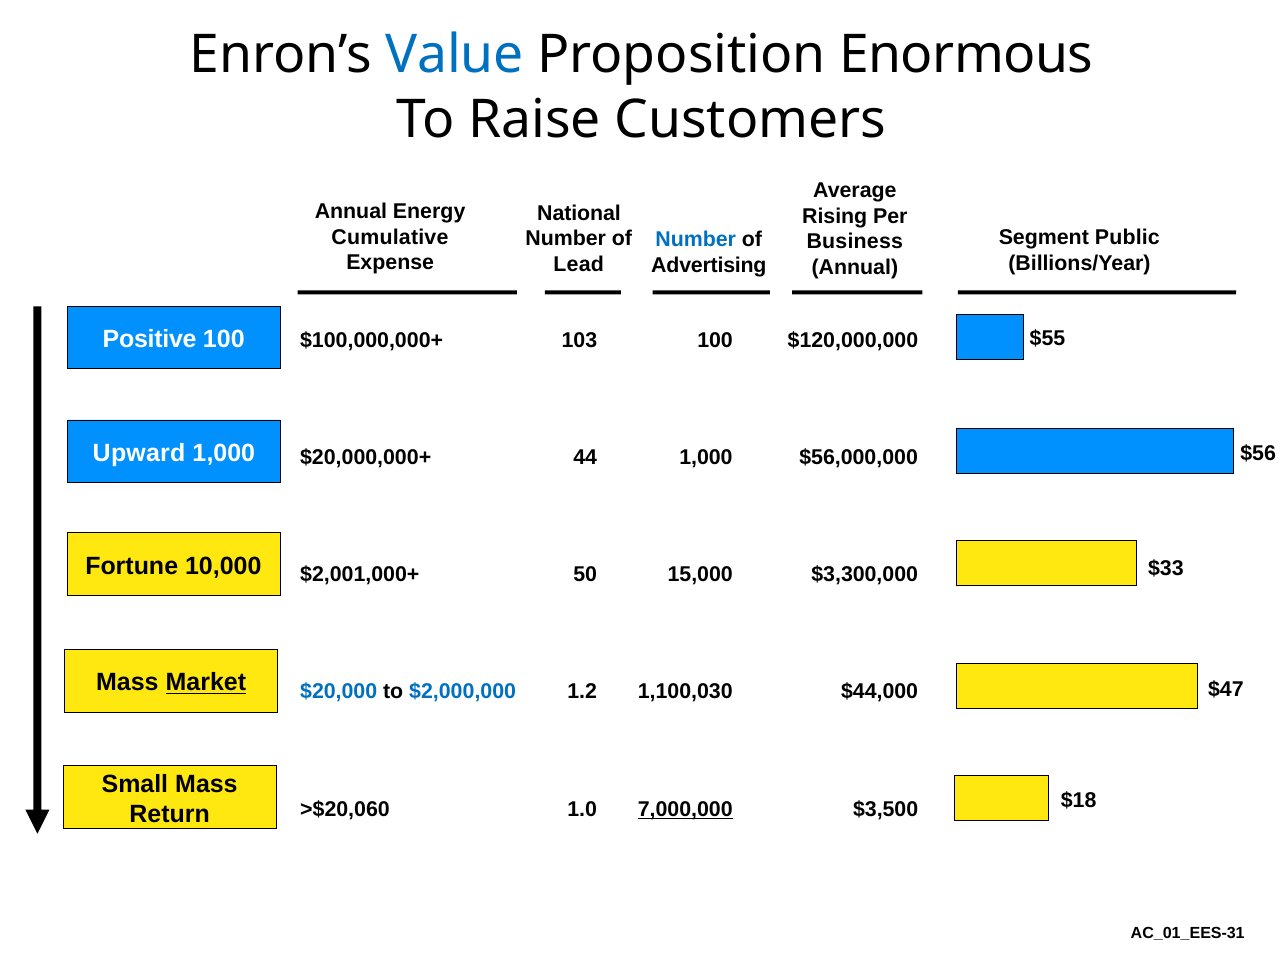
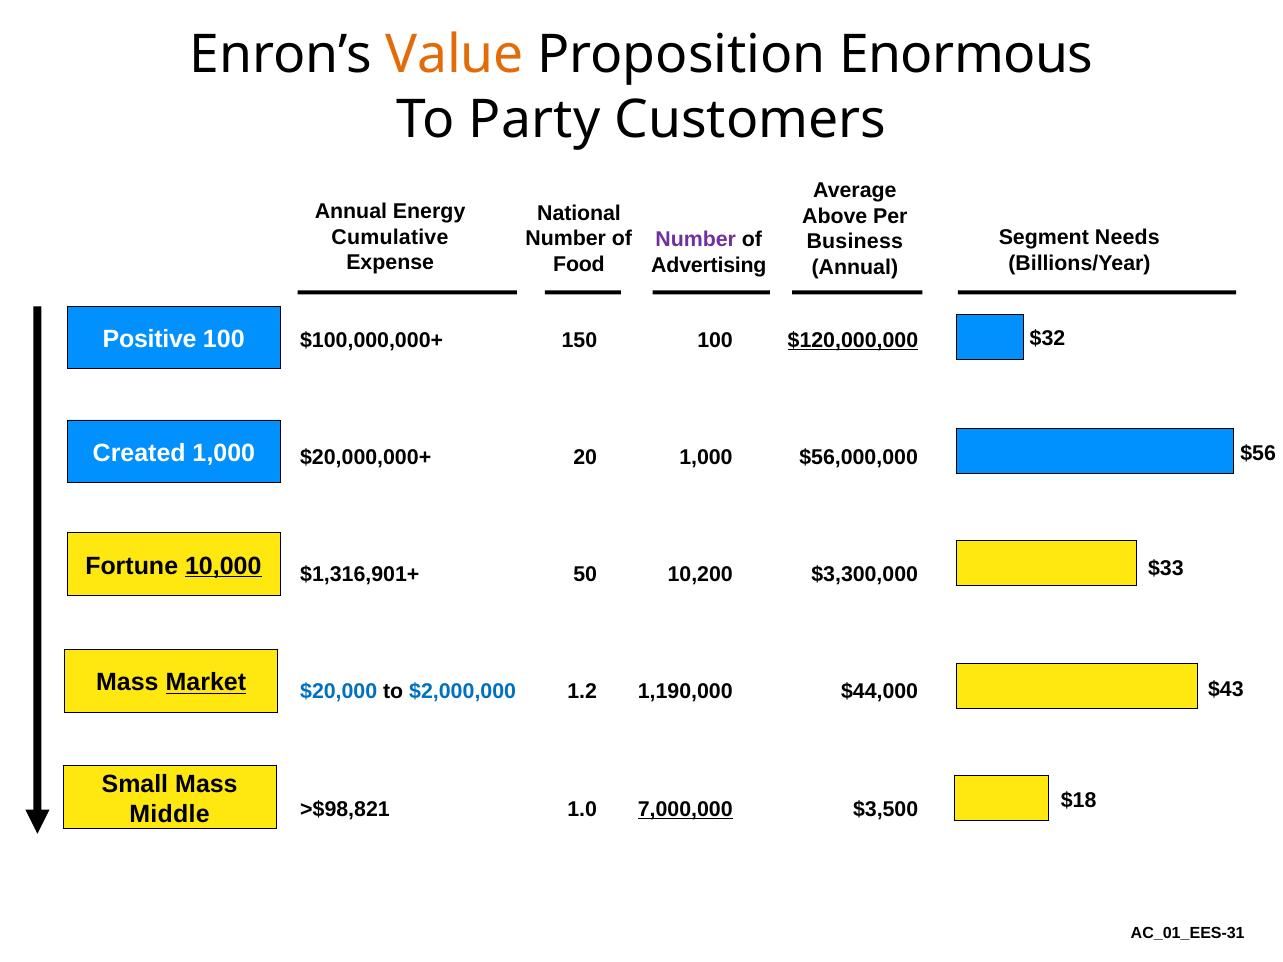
Value colour: blue -> orange (455, 55)
Raise: Raise -> Party (534, 120)
Rising: Rising -> Above (835, 216)
Public: Public -> Needs (1127, 238)
Number colour: blue -> purple (696, 240)
Lead: Lead -> Food (579, 265)
$55: $55 -> $32 (1048, 339)
103: 103 -> 150 (579, 341)
$120,000,000 underline: none -> present (853, 341)
Upward: Upward -> Created (139, 453)
44: 44 -> 20 (585, 458)
10,000 underline: none -> present (223, 566)
$2,001,000+: $2,001,000+ -> $1,316,901+ (360, 575)
15,000: 15,000 -> 10,200 (700, 575)
$47: $47 -> $43 (1226, 690)
1,100,030: 1,100,030 -> 1,190,000 (685, 692)
>$20,060: >$20,060 -> >$98,821 (345, 809)
Return: Return -> Middle (170, 814)
